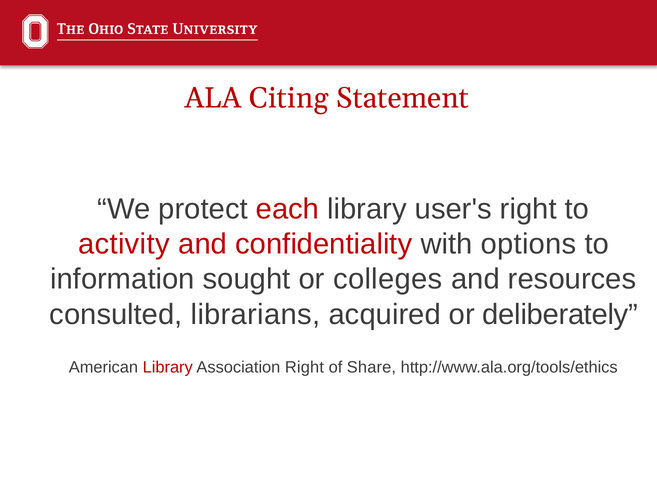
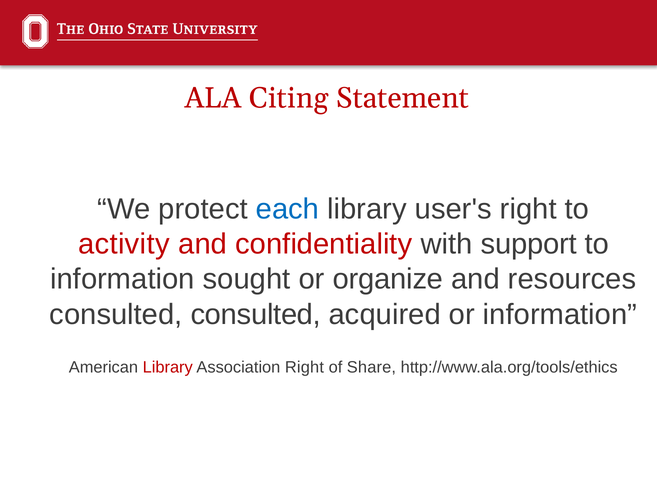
each colour: red -> blue (288, 209)
options: options -> support (529, 244)
colleges: colleges -> organize (388, 279)
consulted librarians: librarians -> consulted (256, 314)
or deliberately: deliberately -> information (560, 314)
